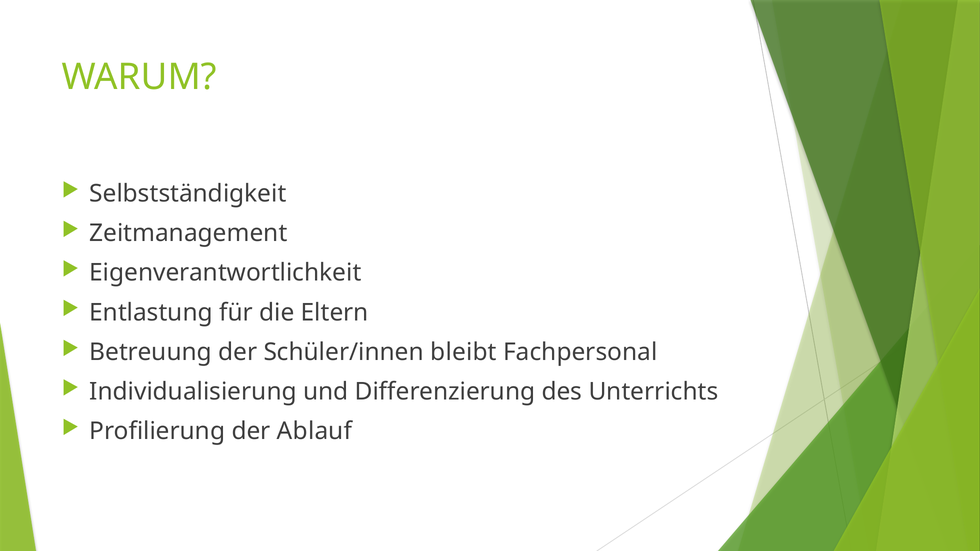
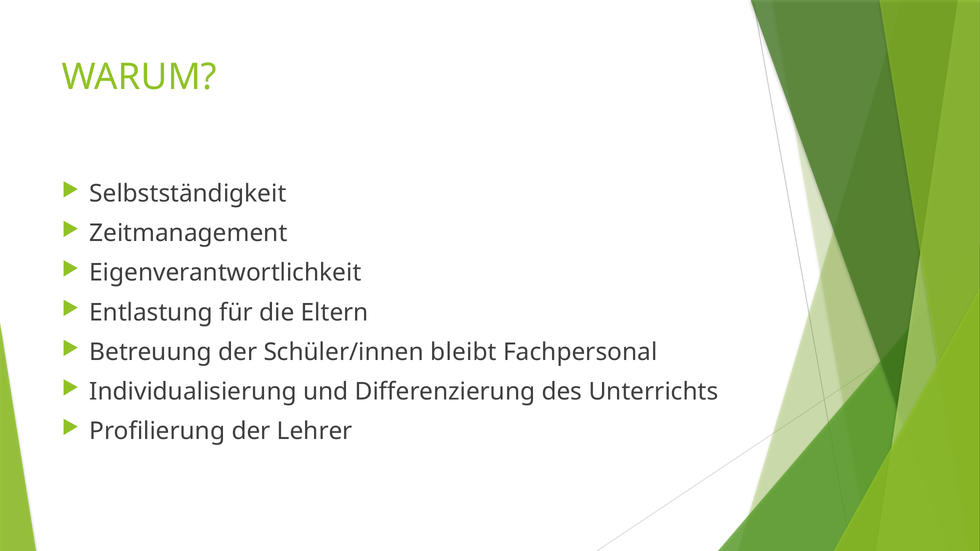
Ablauf: Ablauf -> Lehrer (315, 431)
